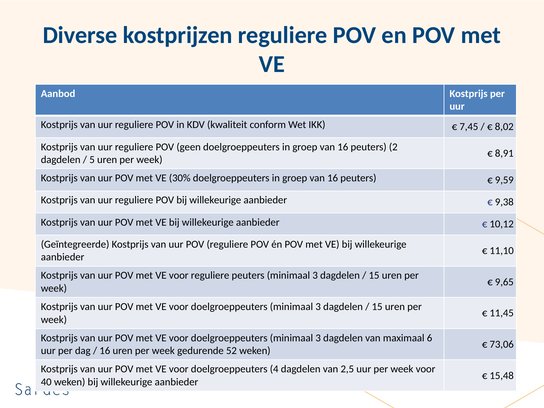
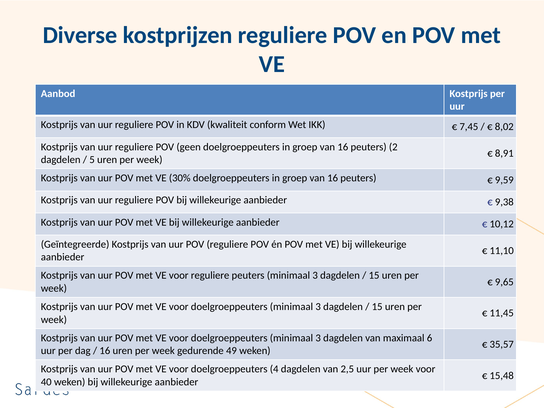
73,06: 73,06 -> 35,57 (502, 344)
52: 52 -> 49 (231, 351)
